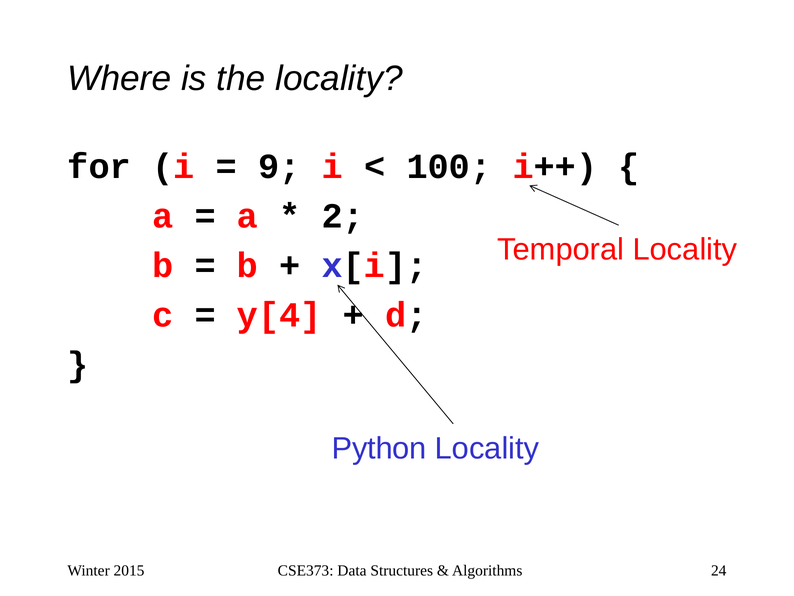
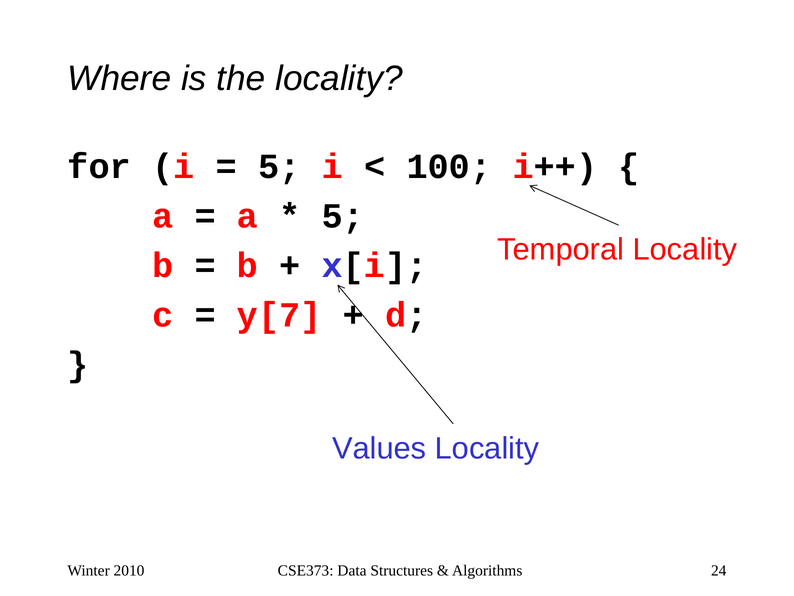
9: 9 -> 5 (279, 167)
2: 2 -> 5 (343, 216)
y[4: y[4 -> y[7 (279, 315)
Python: Python -> Values (379, 448)
2015: 2015 -> 2010 (129, 570)
